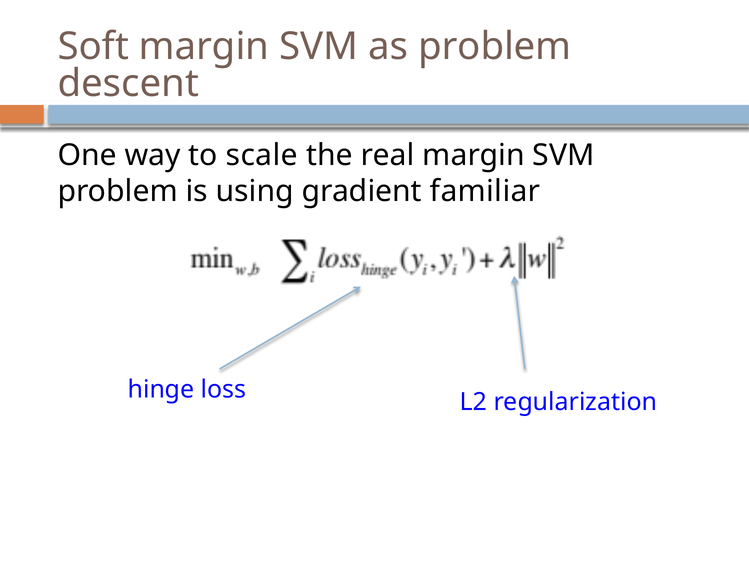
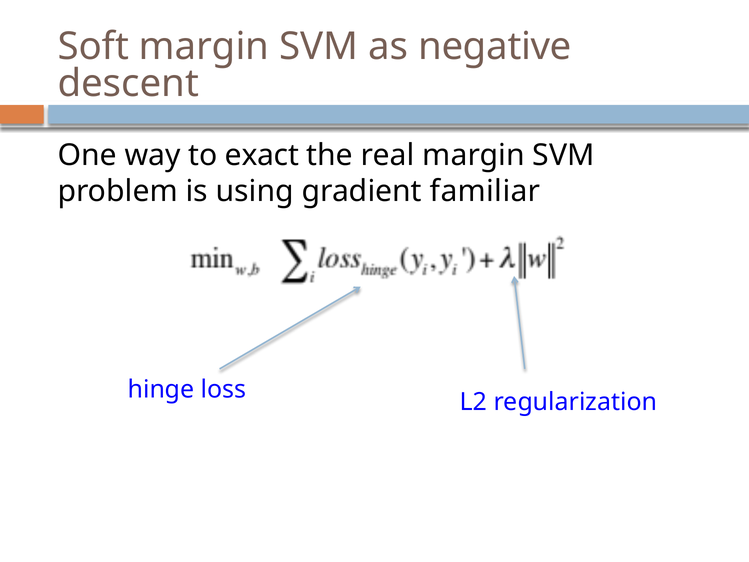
as problem: problem -> negative (495, 47)
scale: scale -> exact (262, 155)
